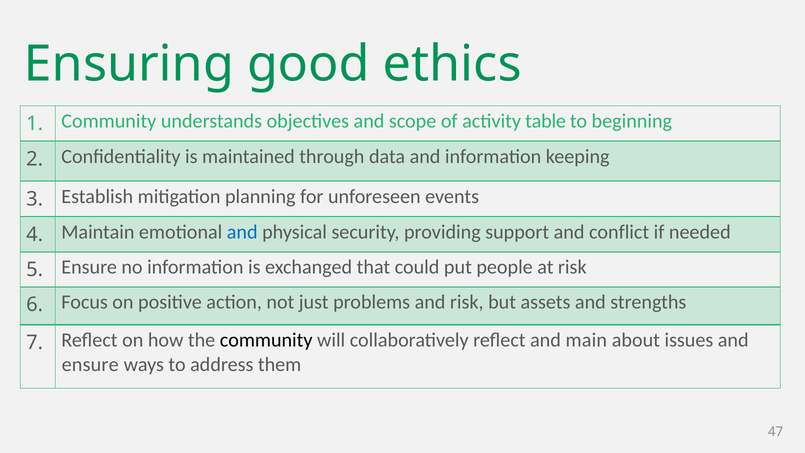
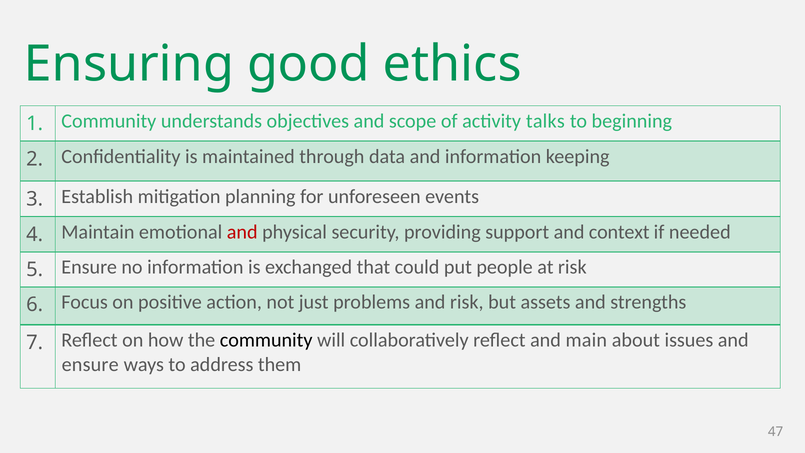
table: table -> talks (545, 121)
and colour: blue -> red (242, 232)
conflict: conflict -> context (619, 232)
